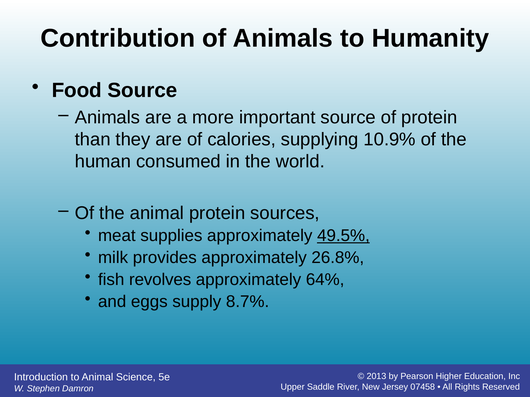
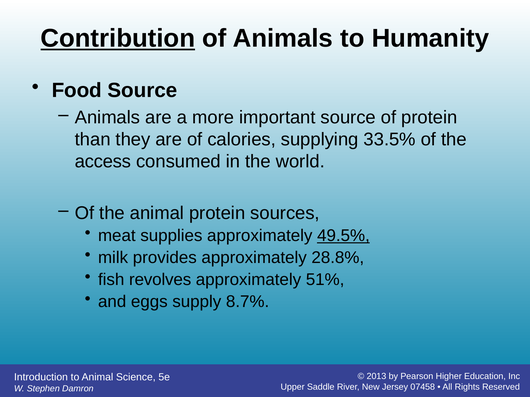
Contribution underline: none -> present (118, 38)
10.9%: 10.9% -> 33.5% (390, 140)
human: human -> access (103, 162)
26.8%: 26.8% -> 28.8% (338, 258)
64%: 64% -> 51% (325, 280)
